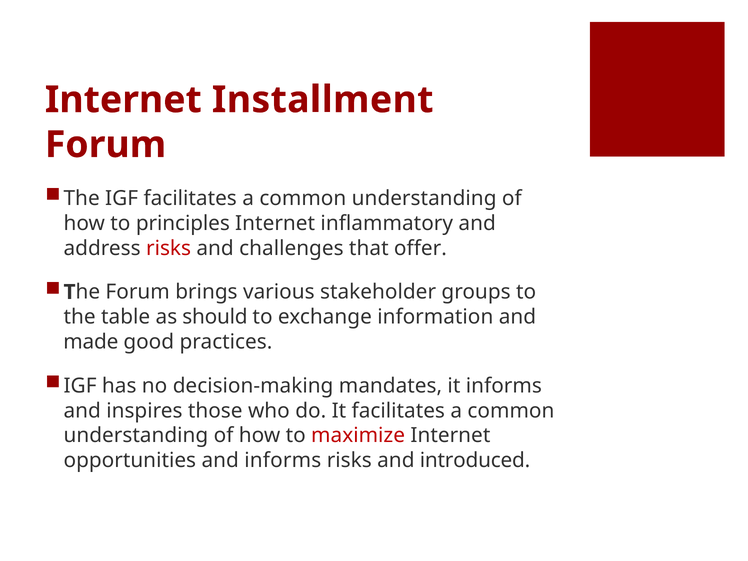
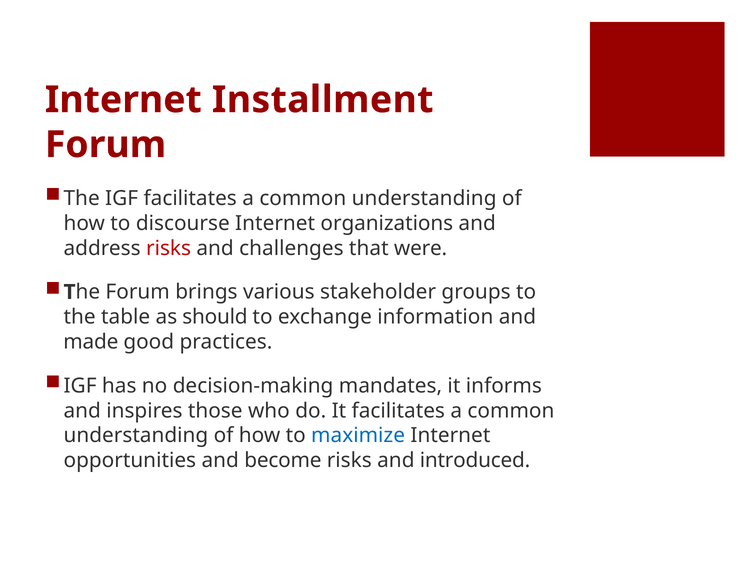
principles: principles -> discourse (183, 223)
inflammatory: inflammatory -> organizations (387, 223)
offer: offer -> were (421, 248)
maximize colour: red -> blue (358, 436)
and informs: informs -> become (283, 461)
